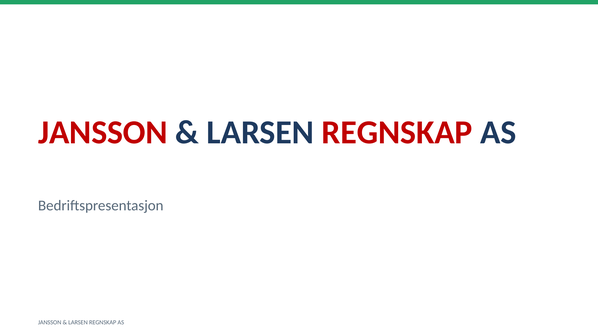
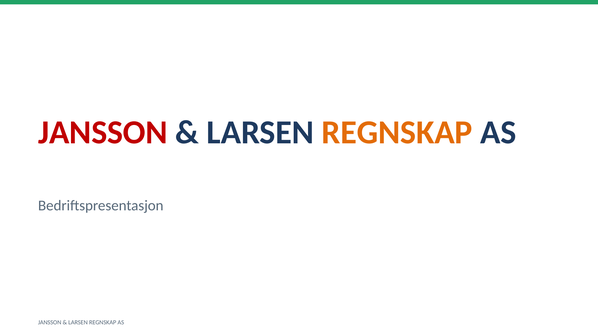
REGNSKAP colour: red -> orange (397, 133)
